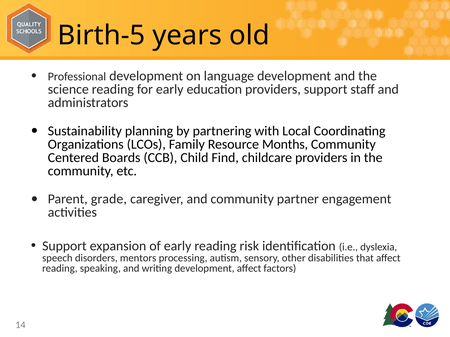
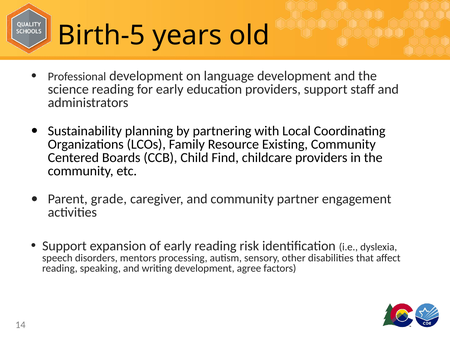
Months: Months -> Existing (285, 144)
development affect: affect -> agree (249, 269)
